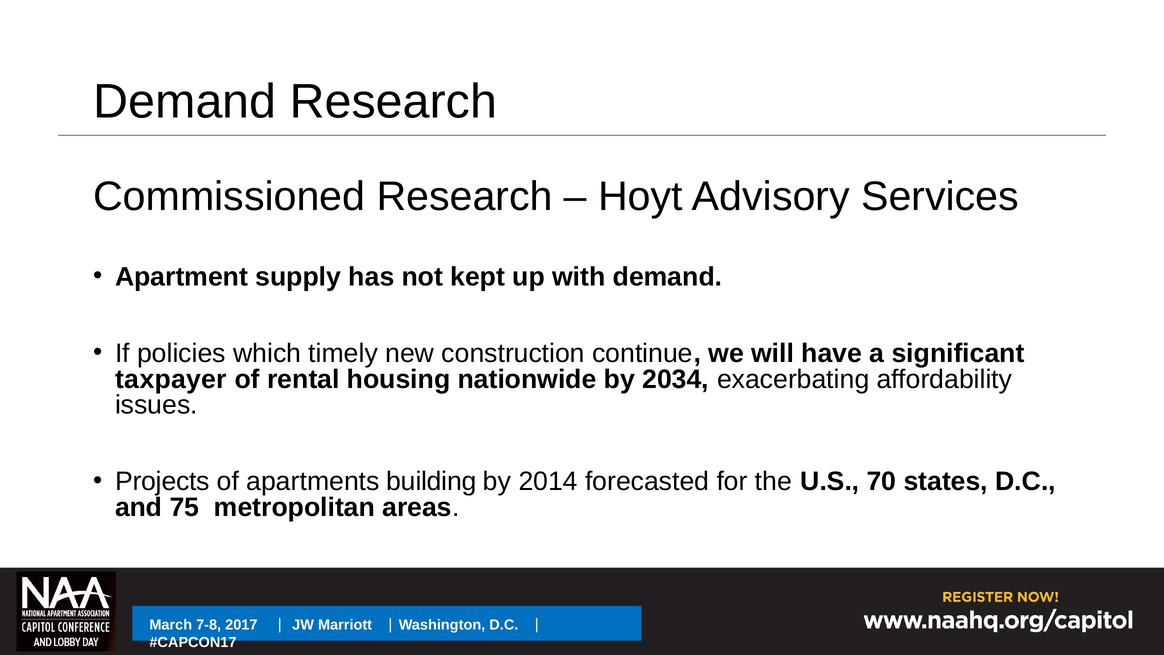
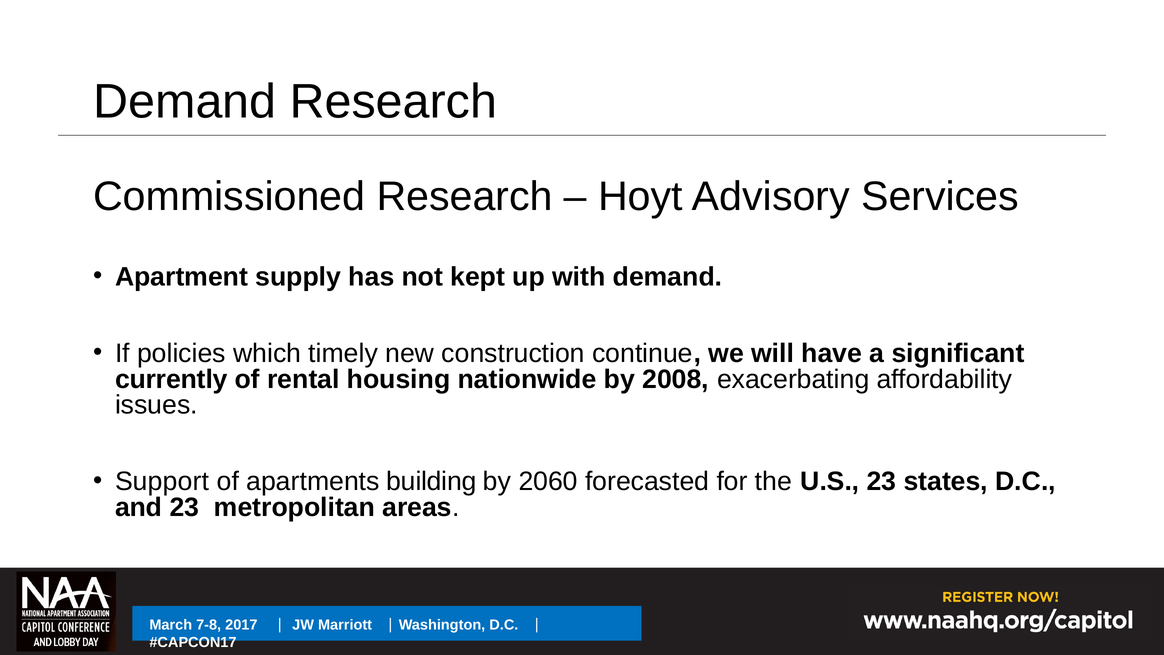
taxpayer: taxpayer -> currently (171, 379)
2034: 2034 -> 2008 (676, 379)
Projects: Projects -> Support (162, 481)
2014: 2014 -> 2060 (548, 481)
U.S 70: 70 -> 23 (882, 481)
and 75: 75 -> 23 (184, 507)
